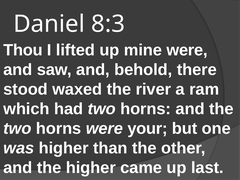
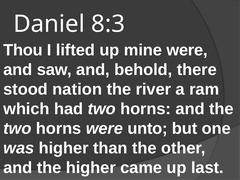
waxed: waxed -> nation (77, 89)
your: your -> unto (148, 129)
